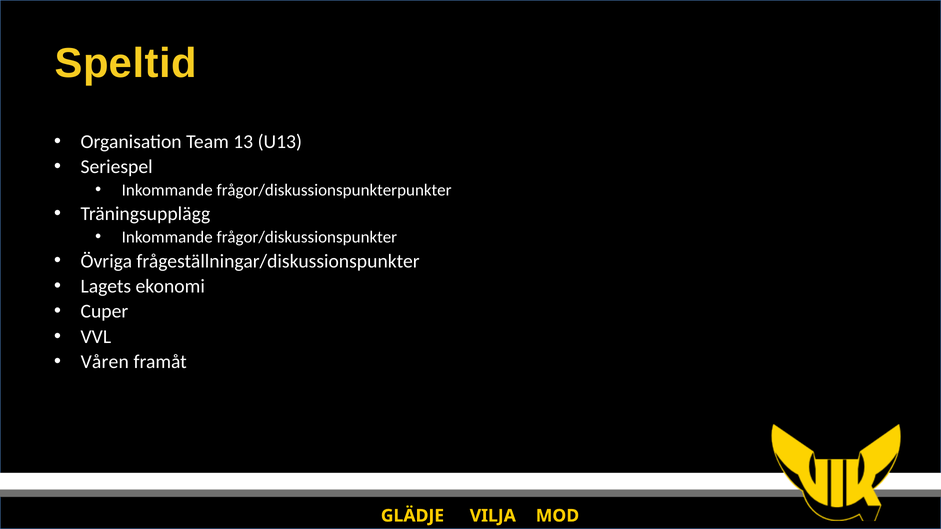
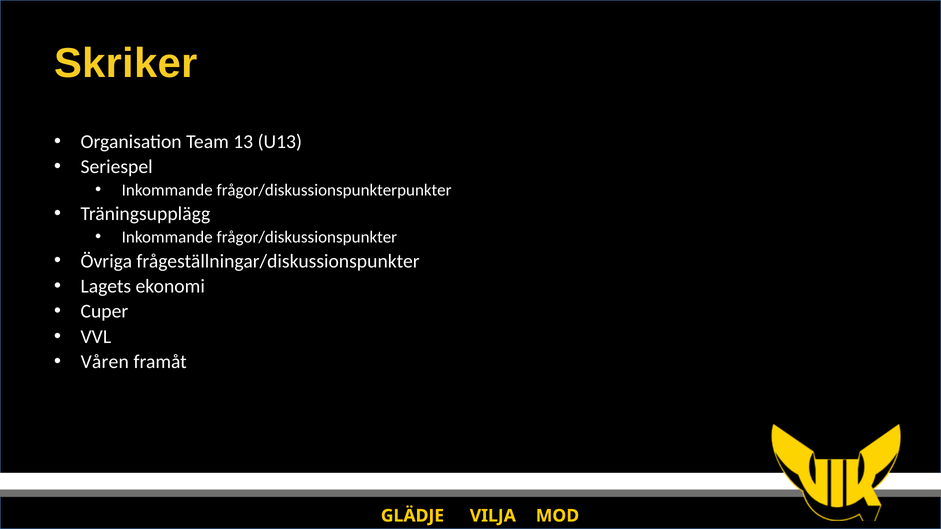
Speltid: Speltid -> Skriker (126, 64)
